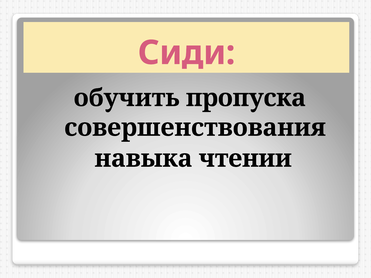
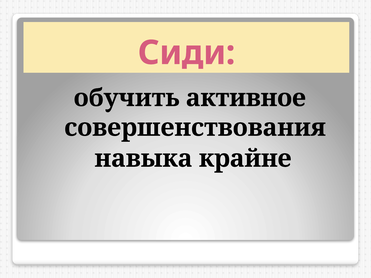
пропуска: пропуска -> активное (246, 98)
чтении: чтении -> крайне (245, 159)
